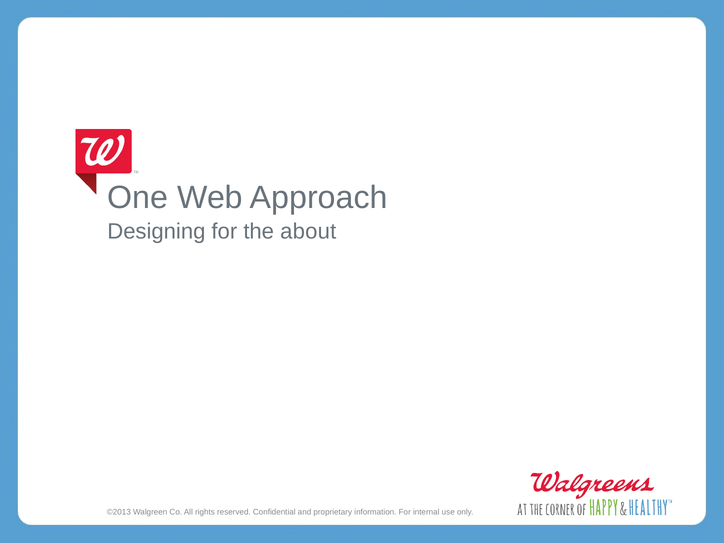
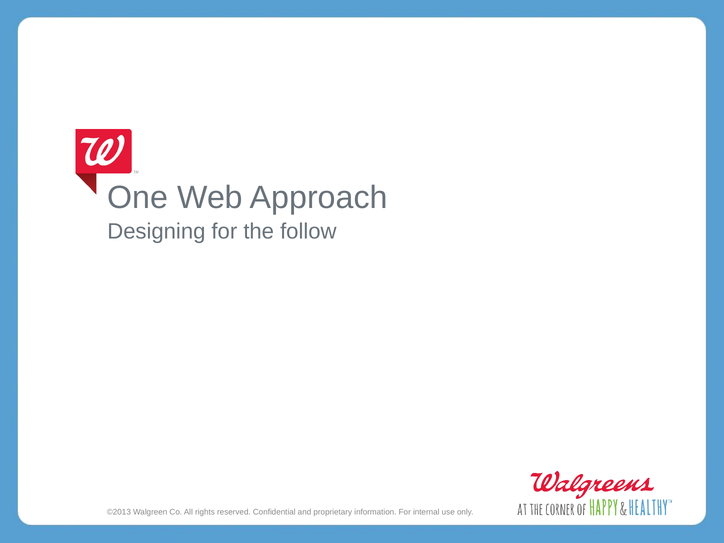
about: about -> follow (308, 231)
